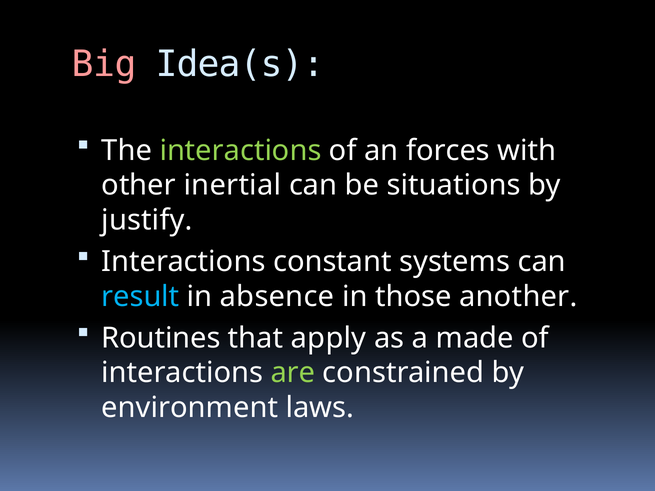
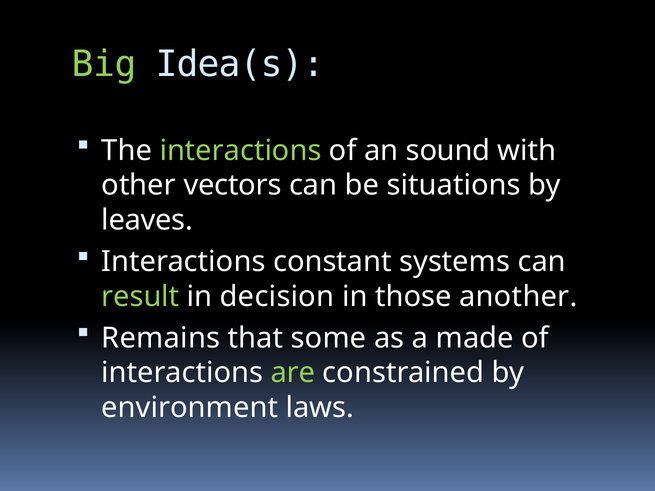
Big colour: pink -> light green (104, 64)
forces: forces -> sound (448, 151)
inertial: inertial -> vectors (233, 185)
justify: justify -> leaves (147, 220)
result colour: light blue -> light green (140, 297)
absence: absence -> decision (277, 297)
Routines: Routines -> Remains (161, 338)
apply: apply -> some (329, 338)
